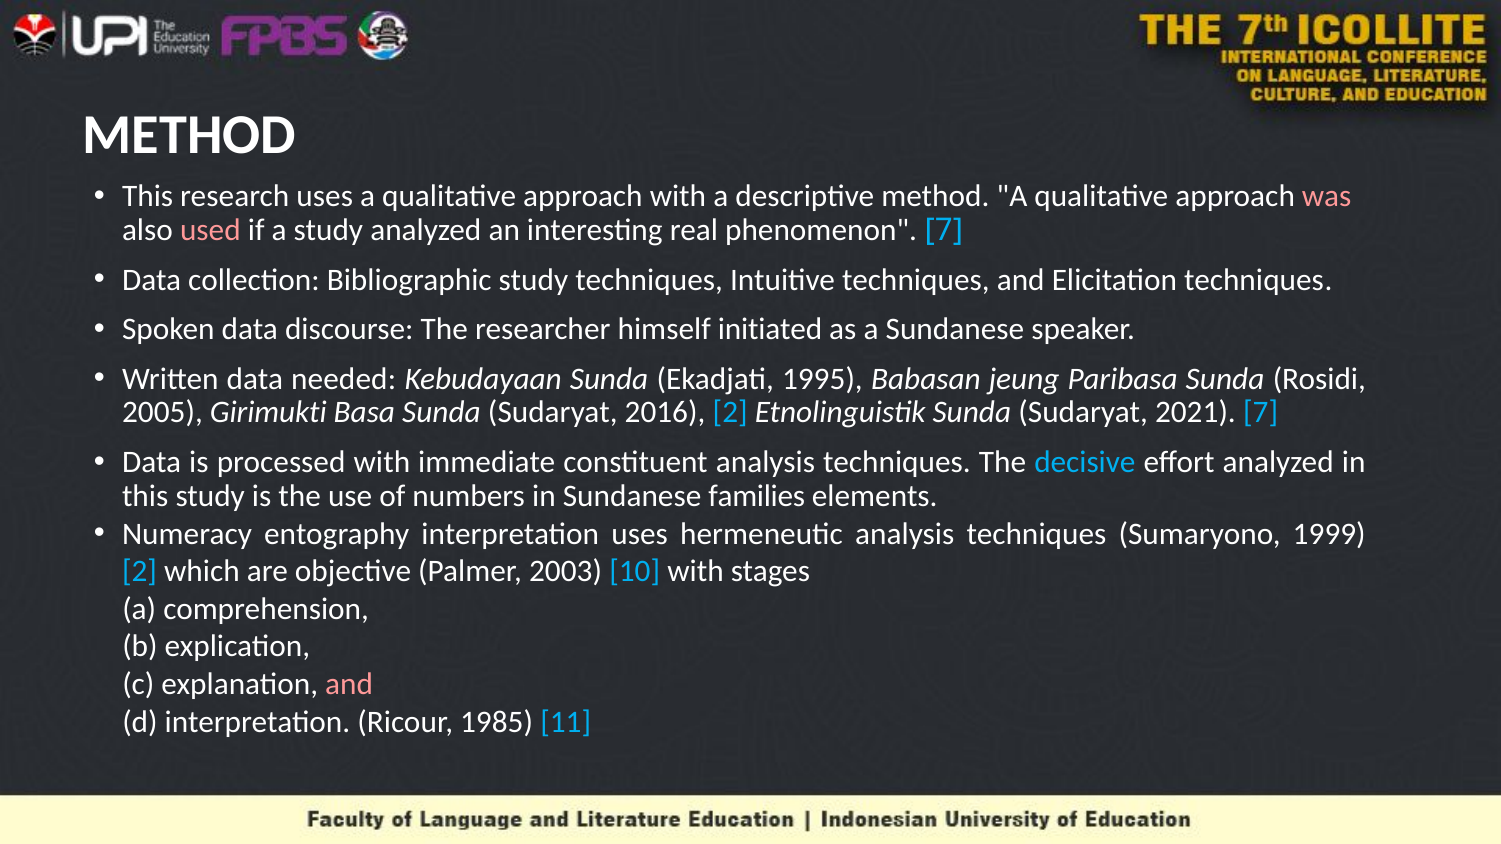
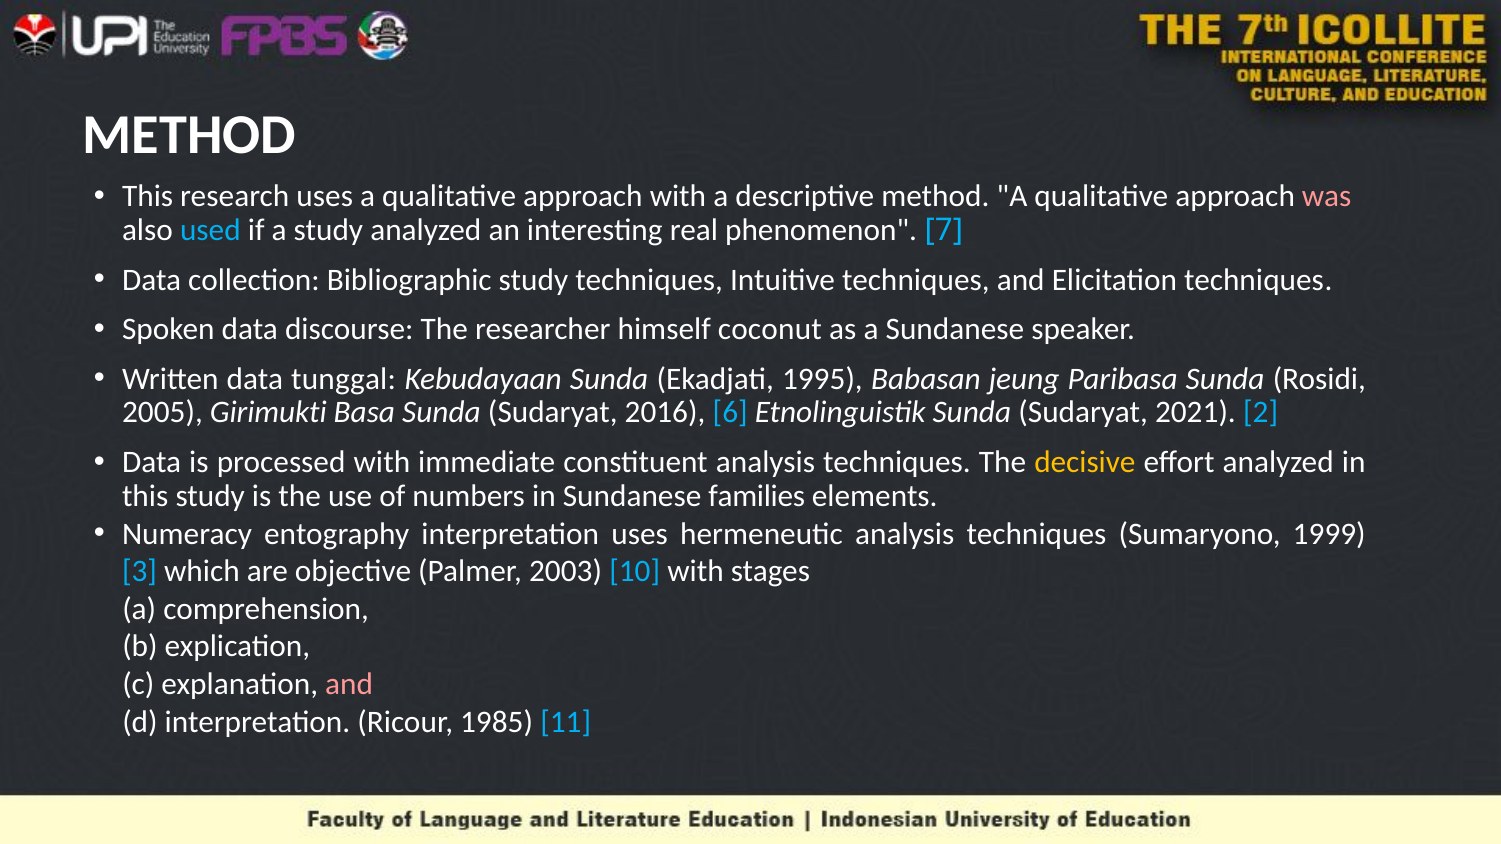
used colour: pink -> light blue (210, 231)
initiated: initiated -> coconut (770, 329)
needed: needed -> tunggal (344, 379)
2016 2: 2 -> 6 (730, 413)
2021 7: 7 -> 2 (1261, 413)
decisive colour: light blue -> yellow (1085, 462)
2: 2 -> 3 (140, 572)
